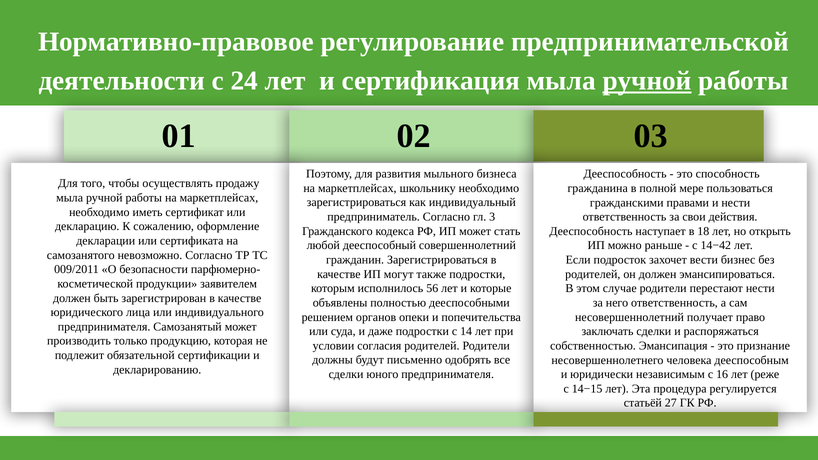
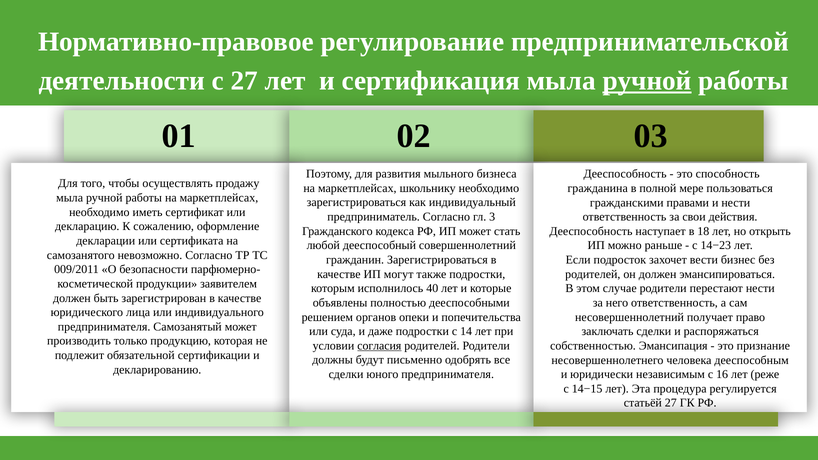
с 24: 24 -> 27 (244, 81)
14−42: 14−42 -> 14−23 (716, 246)
56: 56 -> 40 (432, 289)
согласия underline: none -> present (379, 346)
